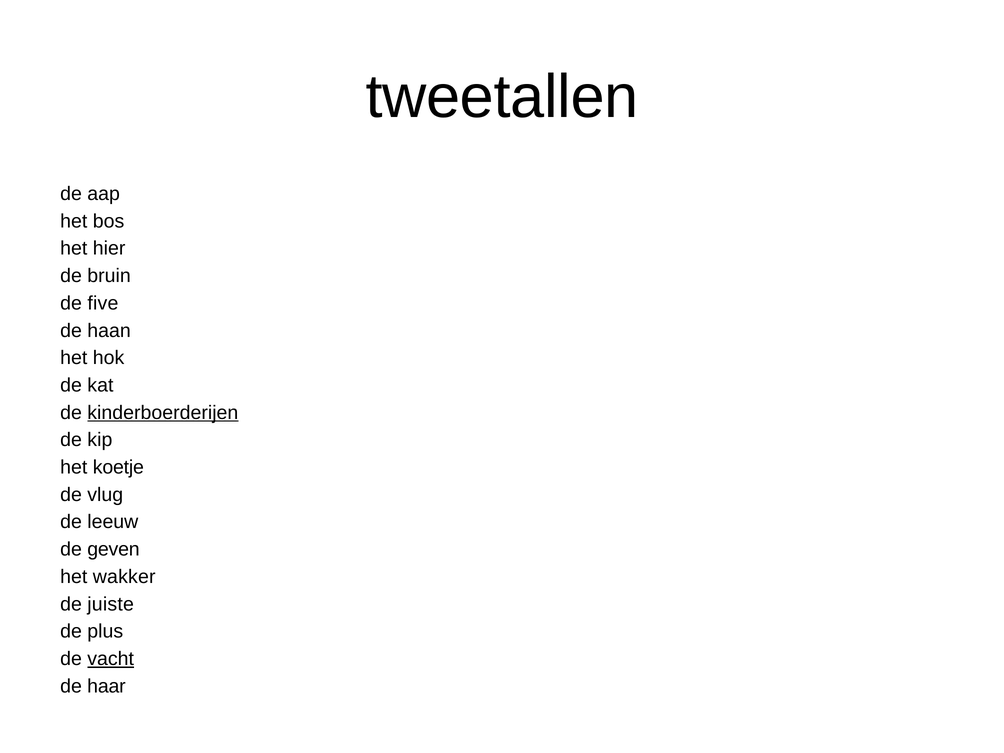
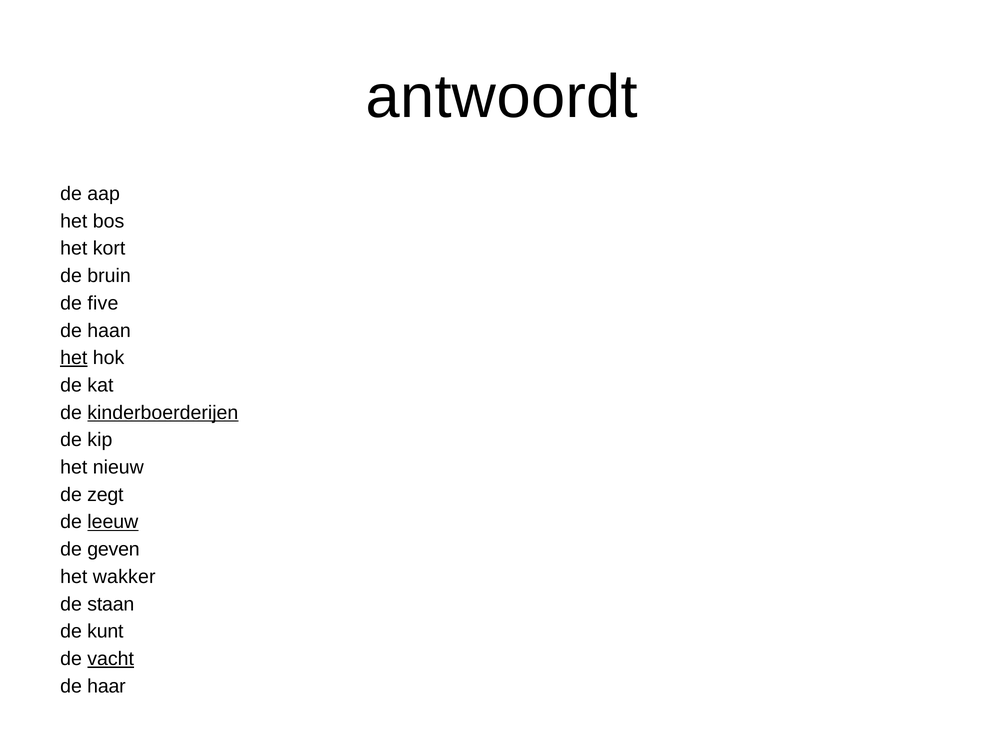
tweetallen: tweetallen -> antwoordt (502, 97)
hier: hier -> kort (109, 249)
het underline: none -> present (74, 358)
koetje: koetje -> nieuw (118, 467)
vlug: vlug -> zegt (105, 495)
leeuw underline: none -> present (113, 522)
juiste: juiste -> staan (111, 604)
plus: plus -> kunt (105, 631)
